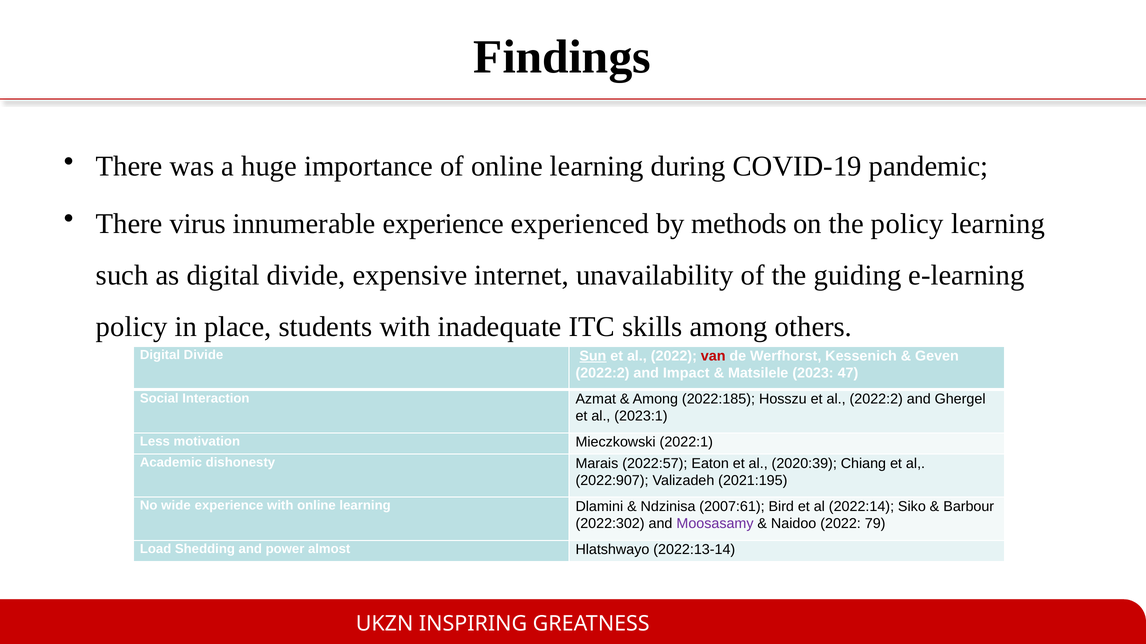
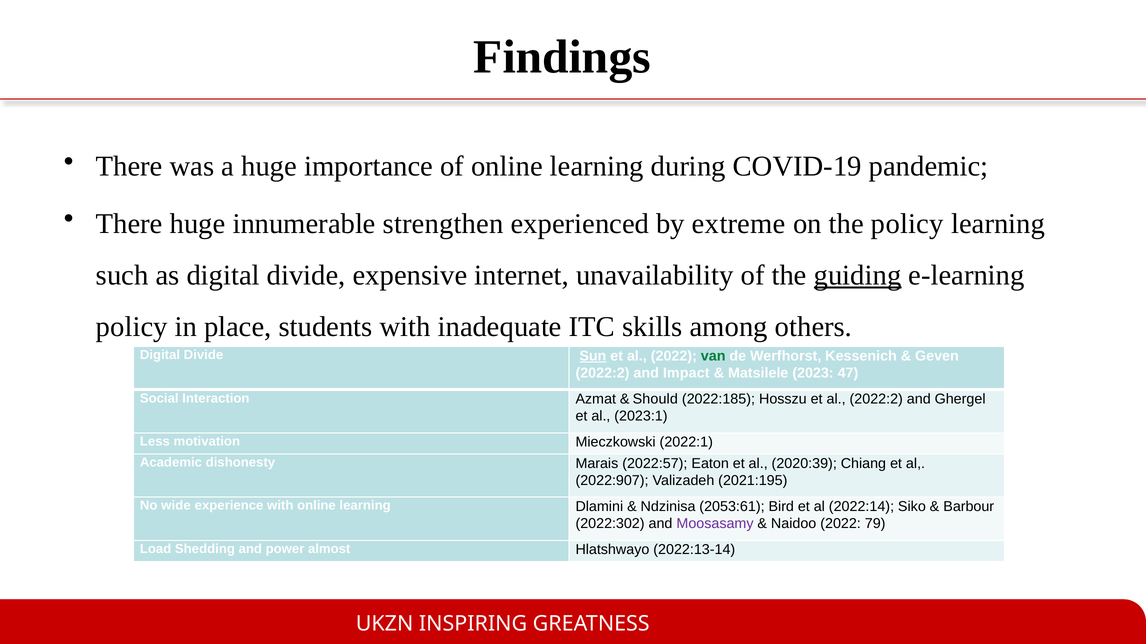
There virus: virus -> huge (198, 224)
innumerable experience: experience -> strengthen (443, 224)
methods: methods -> extreme (739, 224)
guiding underline: none -> present (858, 275)
van colour: red -> green (713, 356)
Among: Among -> Should (655, 399)
2007:61: 2007:61 -> 2053:61 (732, 507)
